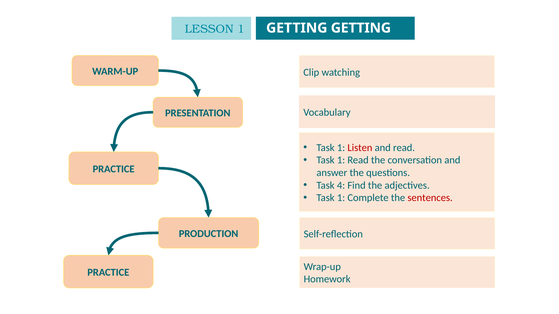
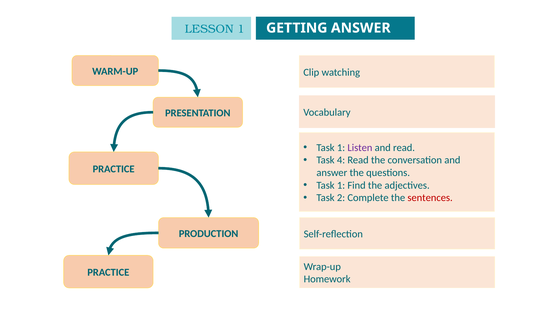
GETTING GETTING: GETTING -> ANSWER (361, 28)
Listen colour: red -> purple (360, 148)
1: 1 -> 4 (341, 160)
4: 4 -> 1 (341, 186)
1: 1 -> 2 (341, 198)
